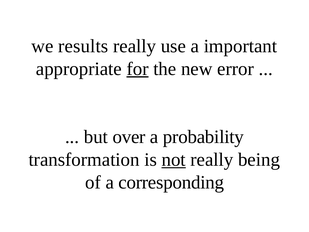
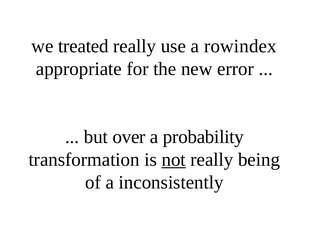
results: results -> treated (83, 46)
important: important -> rowindex (240, 46)
for underline: present -> none (138, 69)
corresponding: corresponding -> inconsistently (171, 182)
